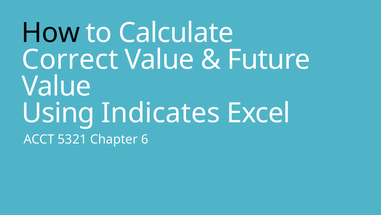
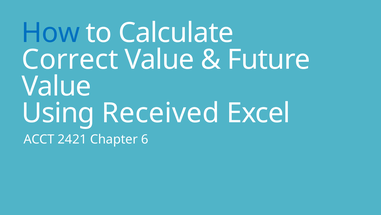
How colour: black -> blue (51, 33)
Indicates: Indicates -> Received (161, 113)
5321: 5321 -> 2421 (72, 139)
